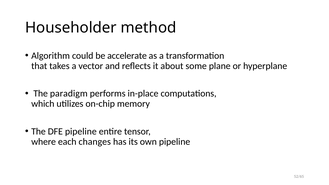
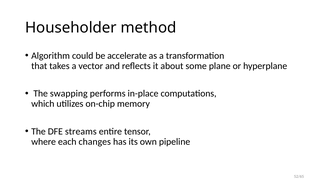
paradigm: paradigm -> swapping (69, 93)
DFE pipeline: pipeline -> streams (81, 131)
